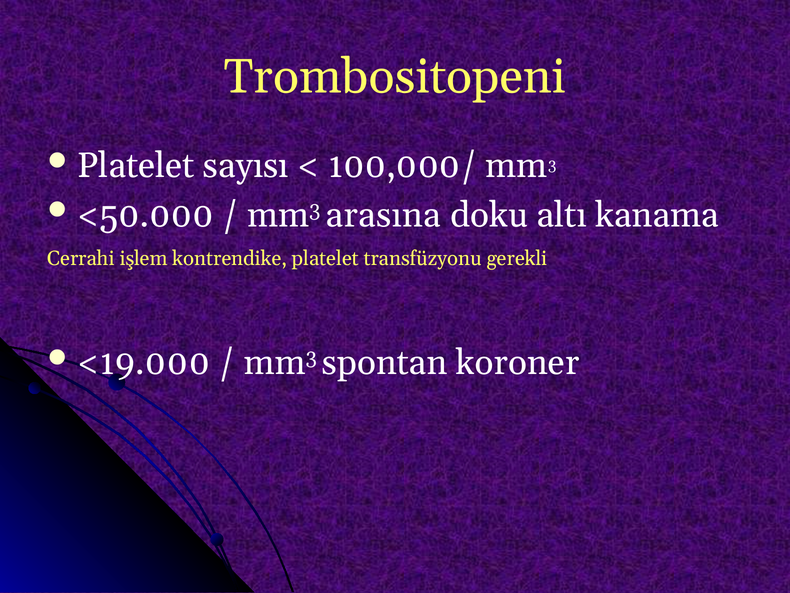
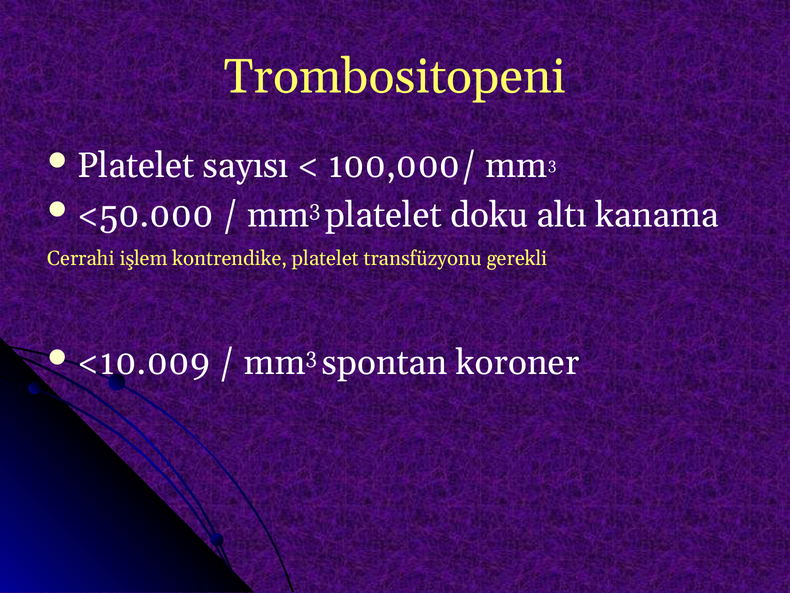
mm3 arasına: arasına -> platelet (384, 215)
<19.000: <19.000 -> <10.009 (144, 362)
